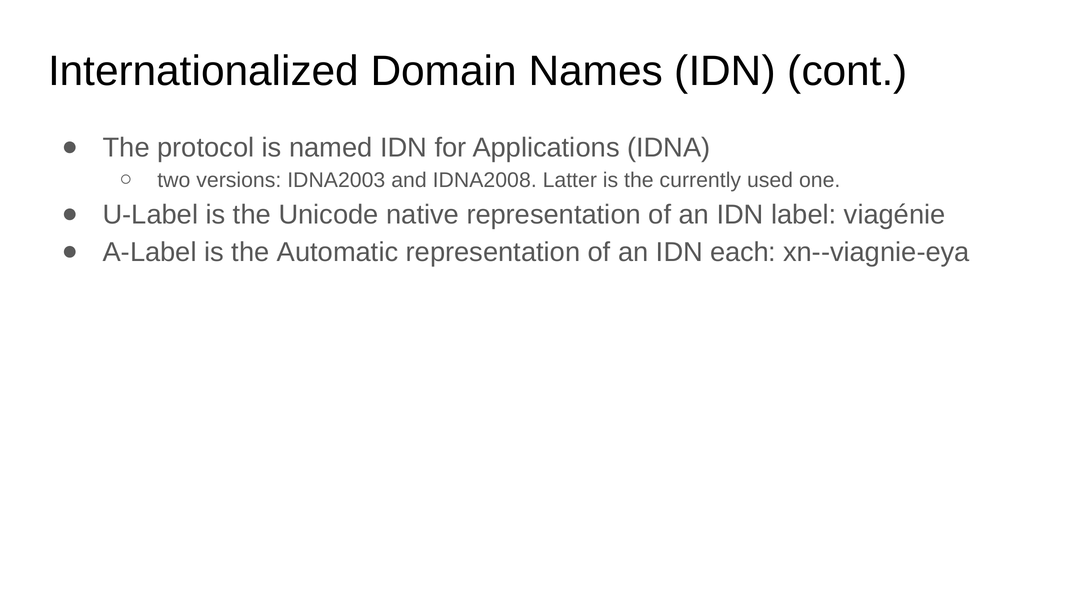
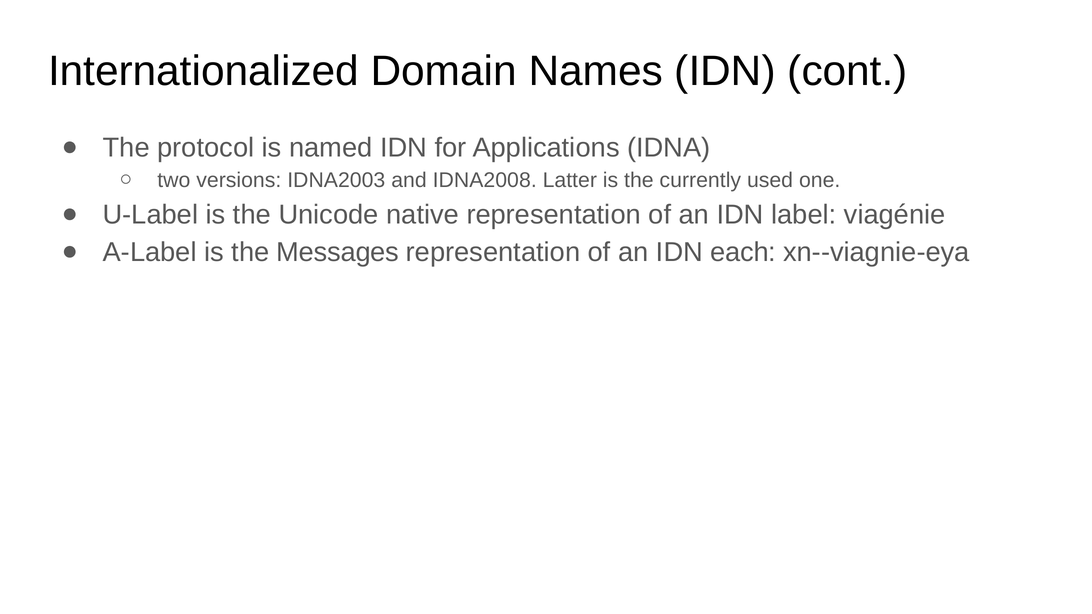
Automatic: Automatic -> Messages (338, 252)
